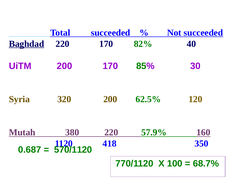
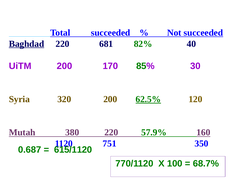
220 170: 170 -> 681 (106, 44)
62.5% underline: none -> present (148, 99)
418: 418 -> 751 (110, 143)
570/1120: 570/1120 -> 615/1120 (73, 150)
